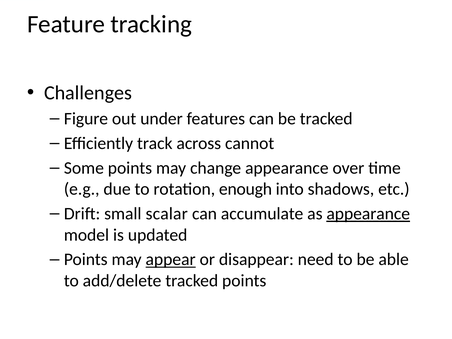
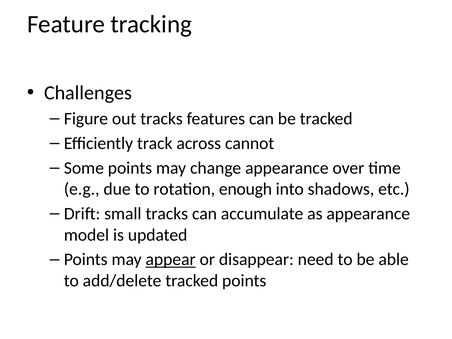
out under: under -> tracks (162, 119)
small scalar: scalar -> tracks (167, 214)
appearance underline: present -> none (368, 214)
